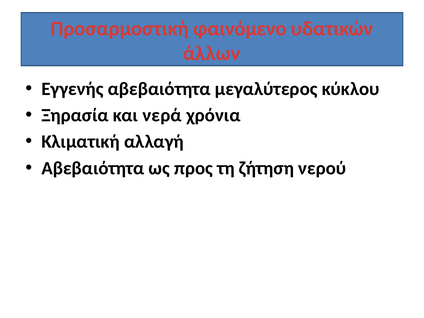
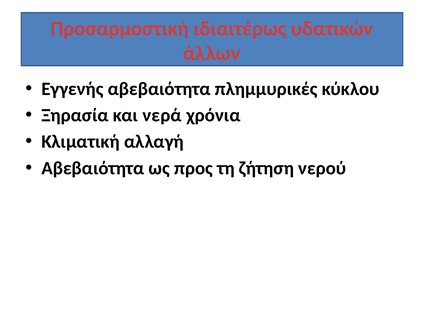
φαινόμενο: φαινόμενο -> ιδιαιτέρως (240, 29)
μεγαλύτερος: μεγαλύτερος -> πλημμυρικές (266, 89)
